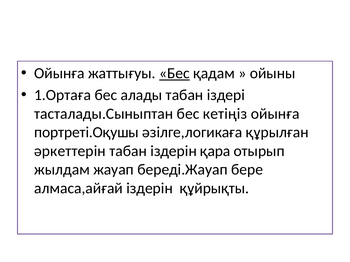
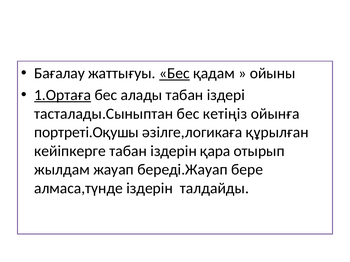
Ойынға: Ойынға -> Бағалау (59, 73)
1.Ортаға underline: none -> present (63, 95)
әркеттерін: әркеттерін -> кейіпкерге (70, 151)
алмаса,айғай: алмаса,айғай -> алмаса,түнде (79, 189)
құйрықты: құйрықты -> талдайды (214, 189)
